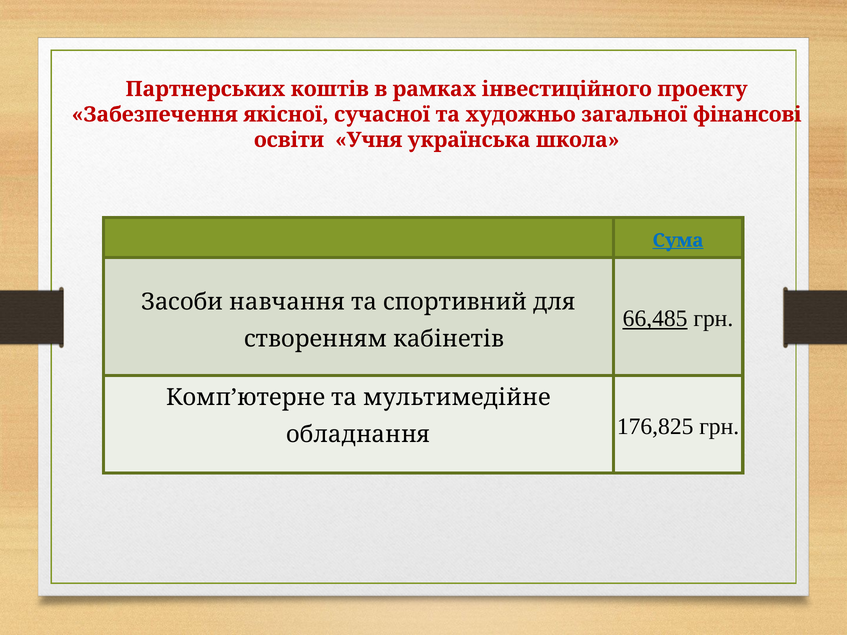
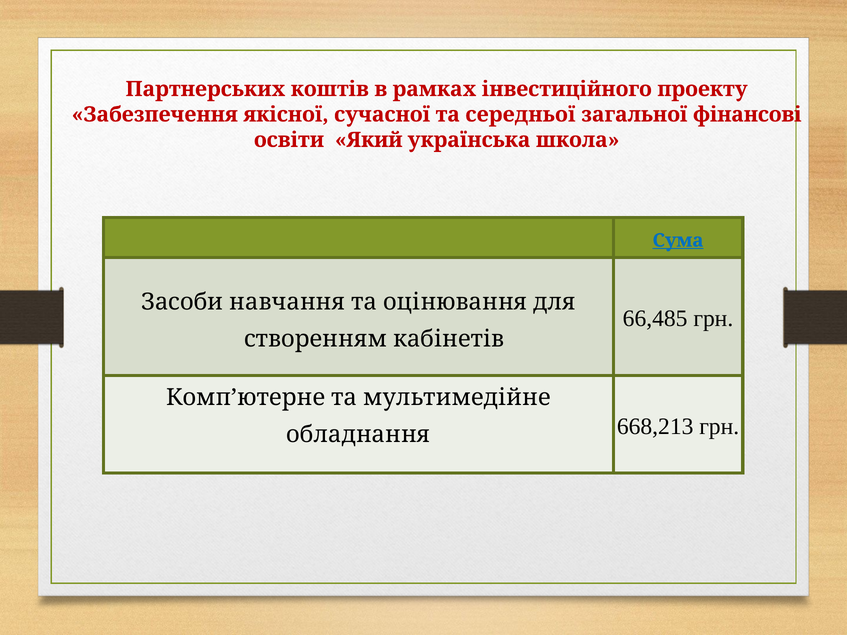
художньо: художньо -> середньої (520, 115)
Учня: Учня -> Який (369, 140)
спортивний: спортивний -> оцінювання (455, 302)
66,485 underline: present -> none (655, 319)
176,825: 176,825 -> 668,213 (655, 426)
